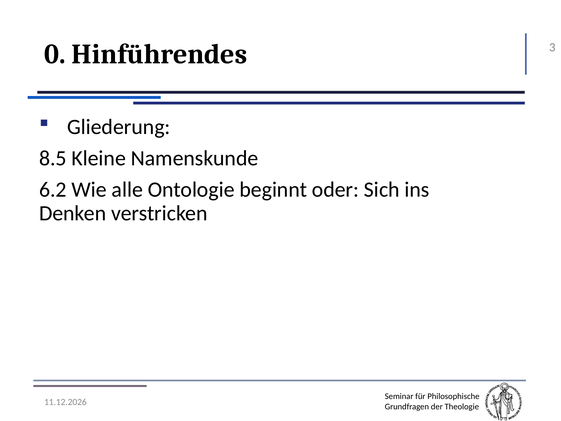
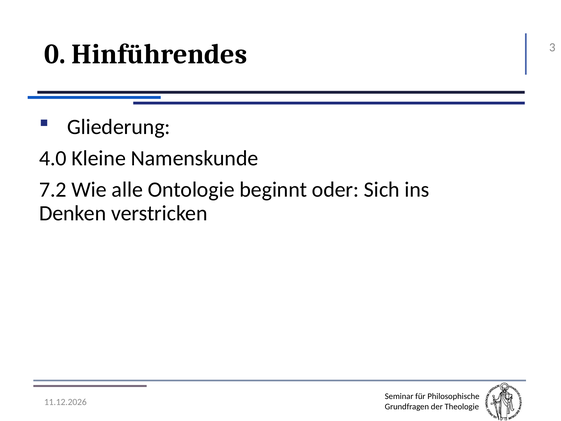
8.5: 8.5 -> 4.0 (53, 158)
6.2: 6.2 -> 7.2 (53, 190)
